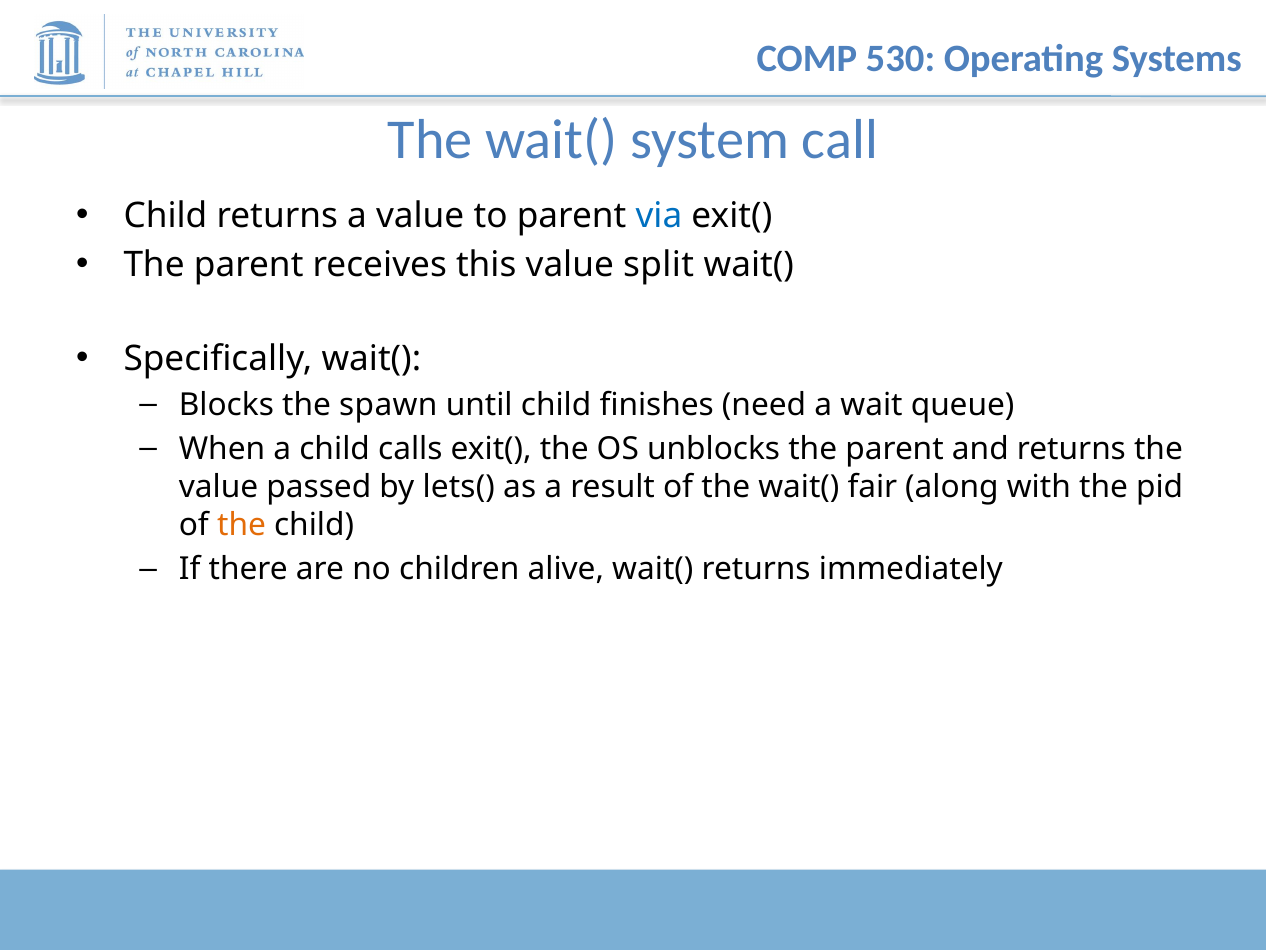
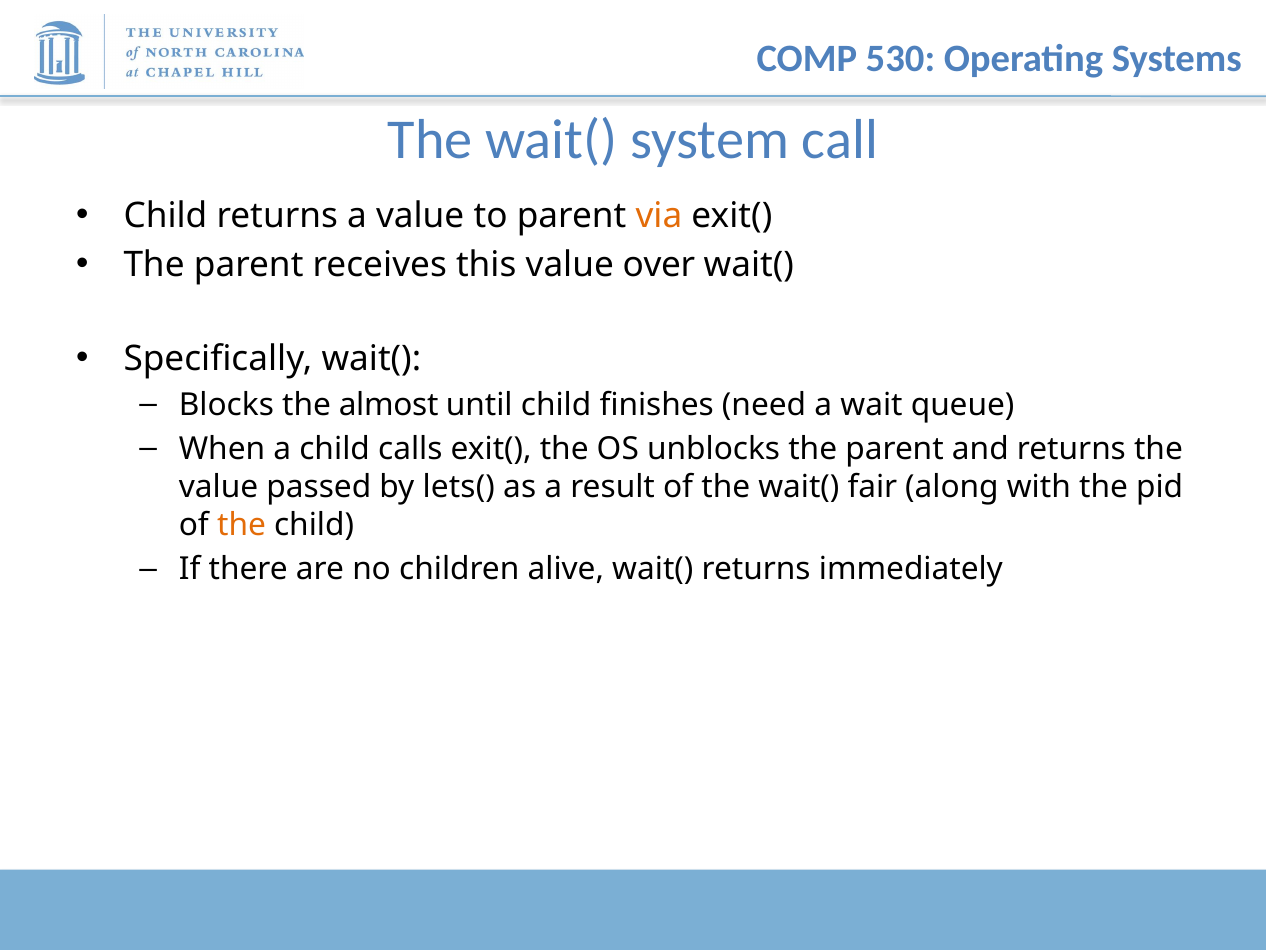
via colour: blue -> orange (659, 216)
split: split -> over (659, 265)
spawn: spawn -> almost (389, 405)
